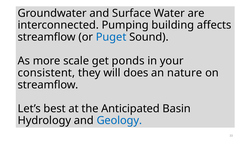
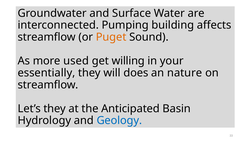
Puget colour: blue -> orange (111, 37)
scale: scale -> used (76, 61)
ponds: ponds -> willing (128, 61)
consistent: consistent -> essentially (46, 73)
Let’s best: best -> they (55, 108)
